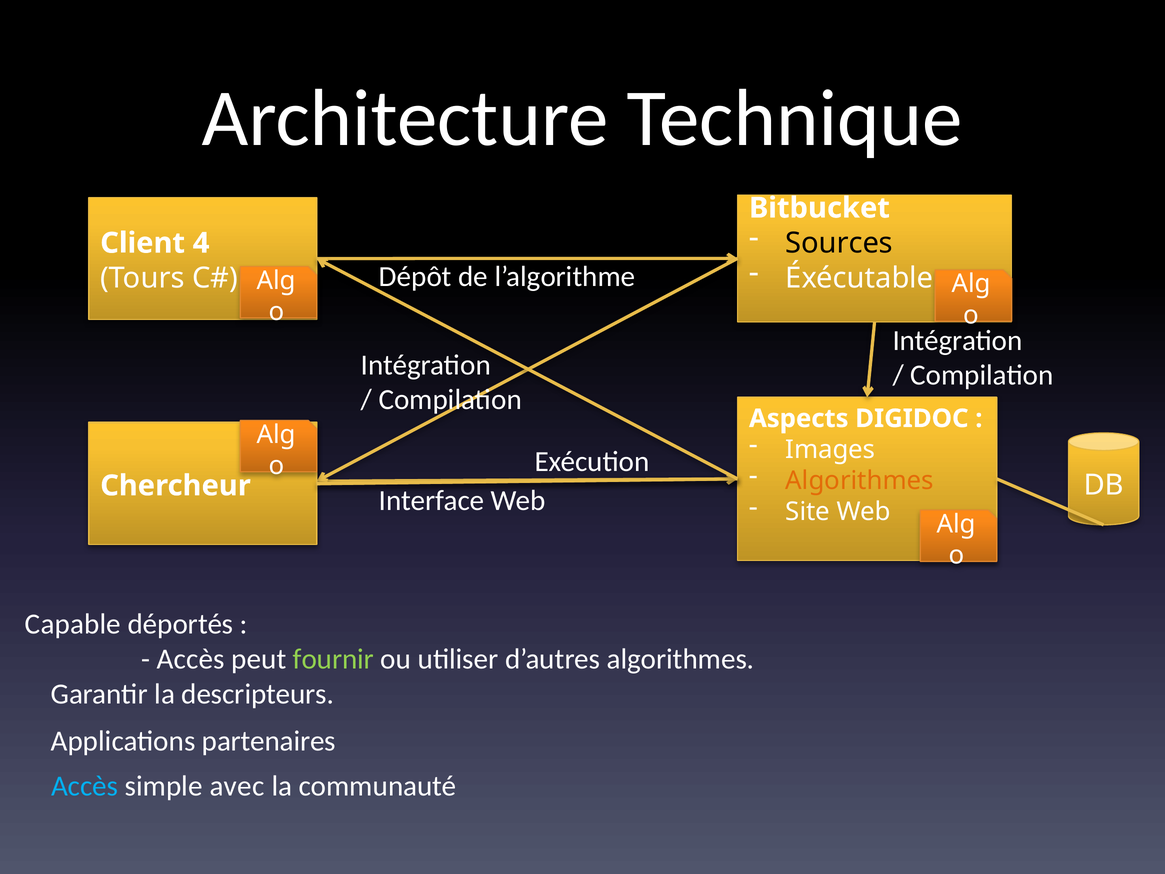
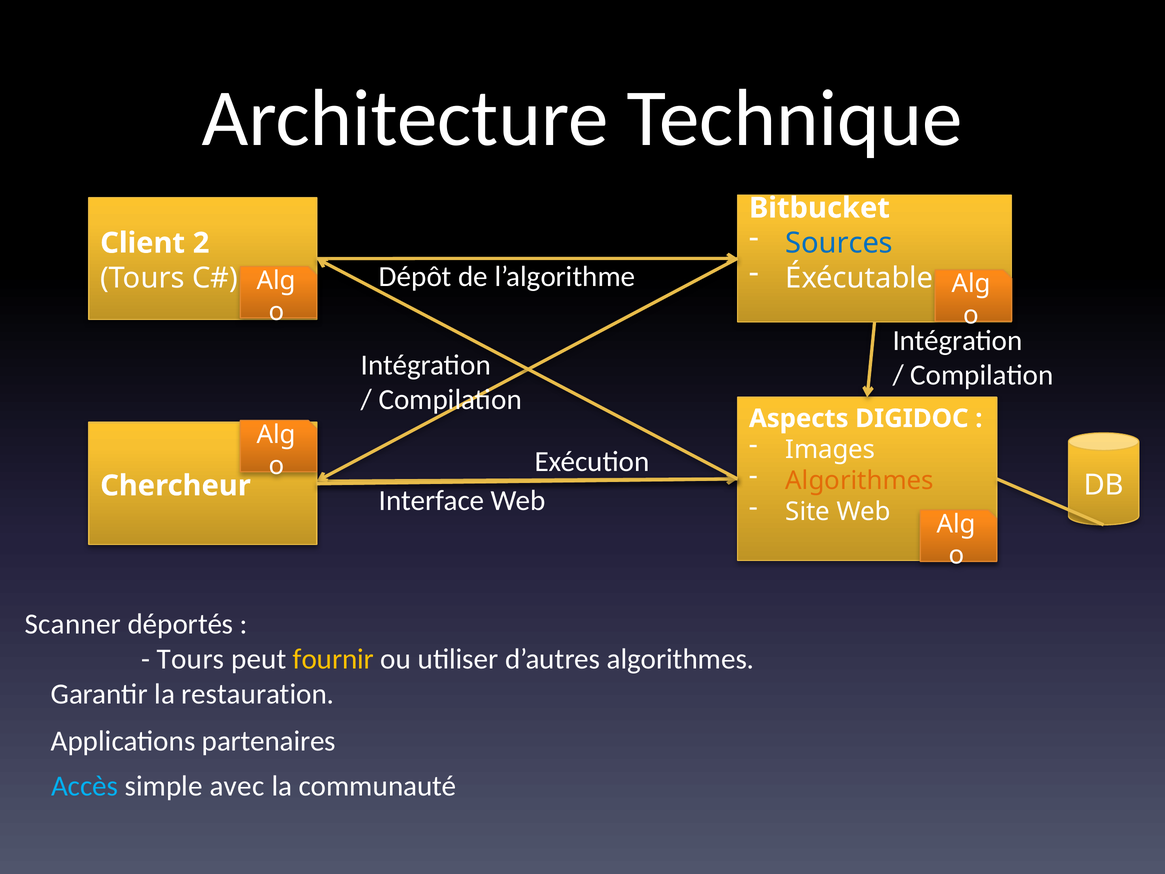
Sources colour: black -> blue (839, 243)
4: 4 -> 2 (201, 243)
Capable: Capable -> Scanner (73, 624)
Accès: Accès -> Tours (191, 659)
fournir colour: light green -> yellow (333, 659)
descripteurs: descripteurs -> restauration (258, 694)
